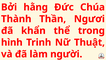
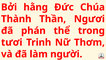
khẩn: khẩn -> phán (33, 30)
hình: hình -> tươi (12, 42)
Thuật: Thuật -> Thơm (89, 42)
